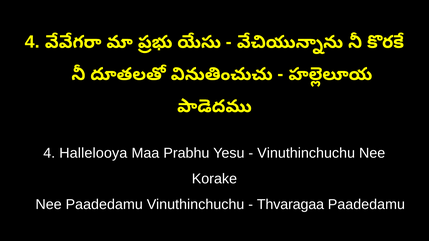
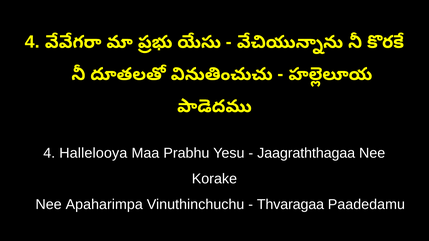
Vinuthinchuchu: Vinuthinchuchu -> Jaagraththagaa (306, 153)
Nee Paadedamu: Paadedamu -> Apaharimpa (104, 205)
